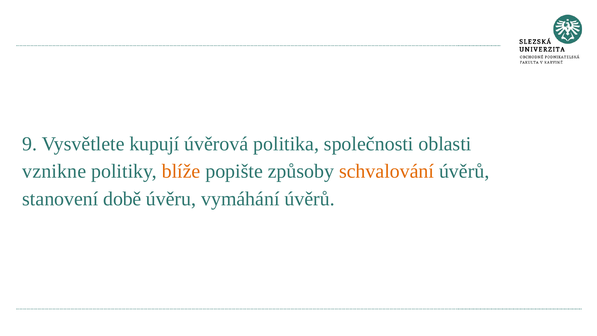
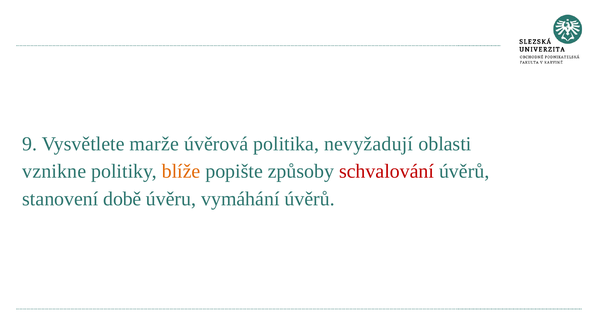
kupují: kupují -> marže (154, 144)
společnosti: společnosti -> nevyžadují (369, 144)
schvalování colour: orange -> red (387, 171)
